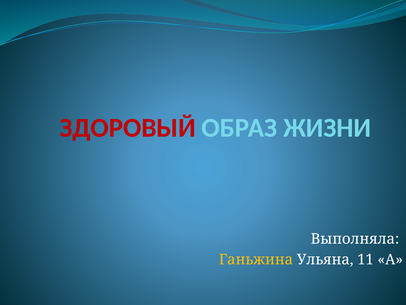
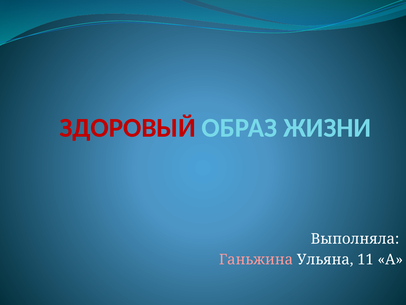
Ганьжина colour: yellow -> pink (256, 259)
